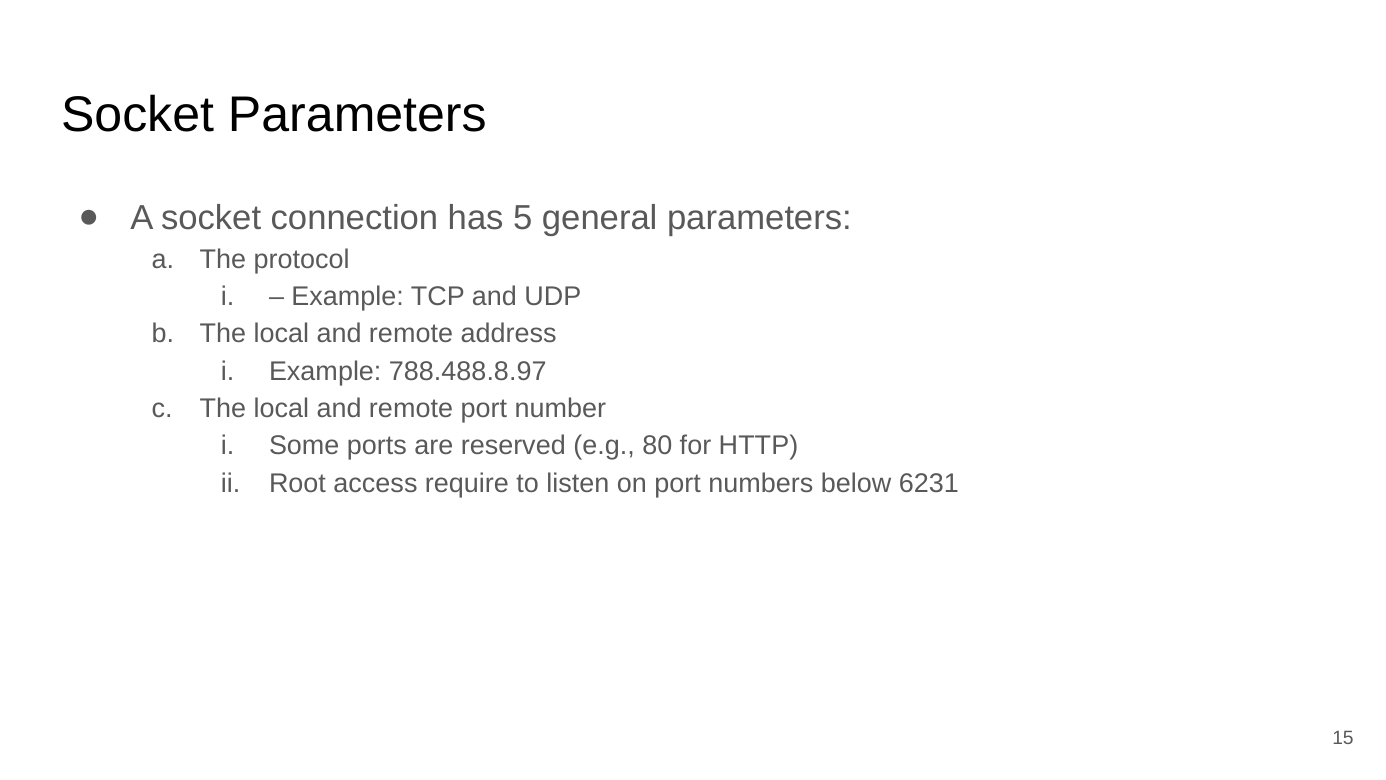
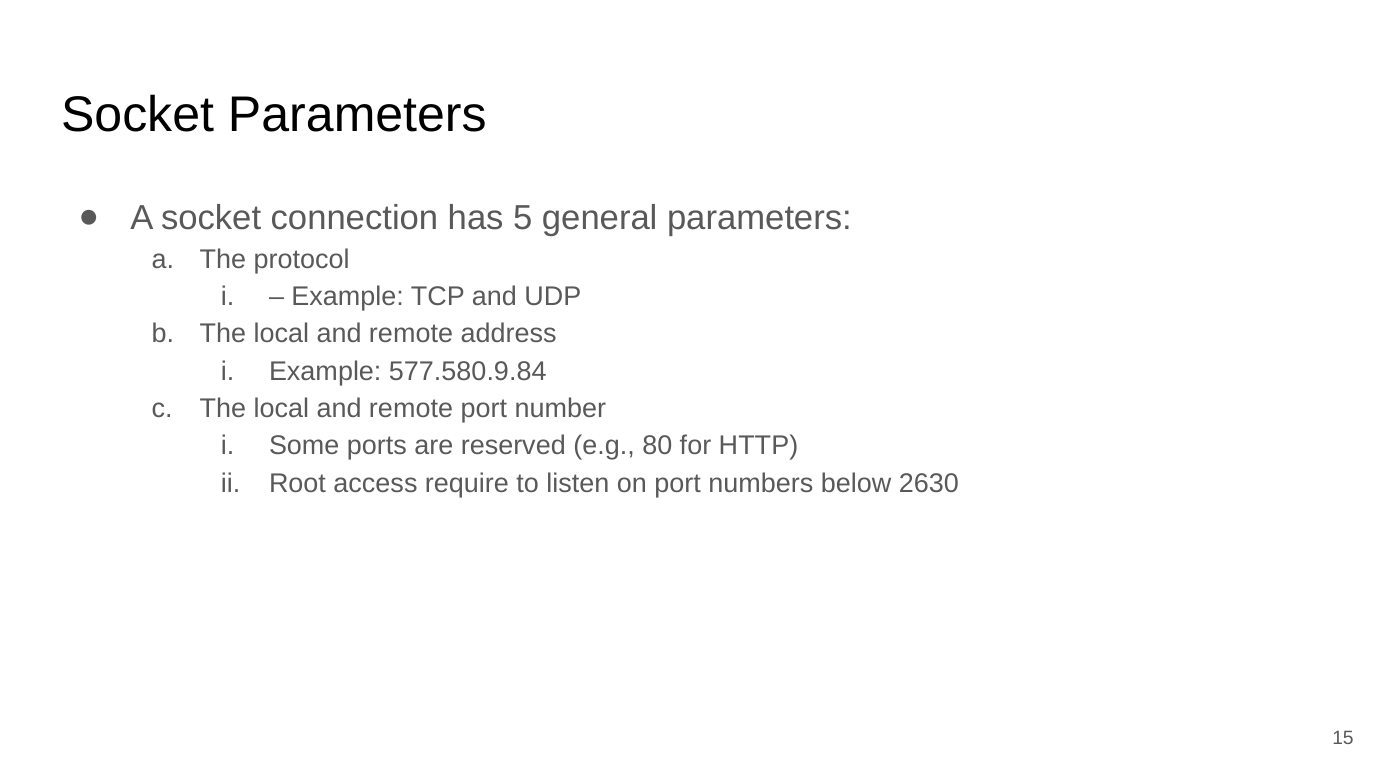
788.488.8.97: 788.488.8.97 -> 577.580.9.84 (468, 371)
6231: 6231 -> 2630 (929, 483)
